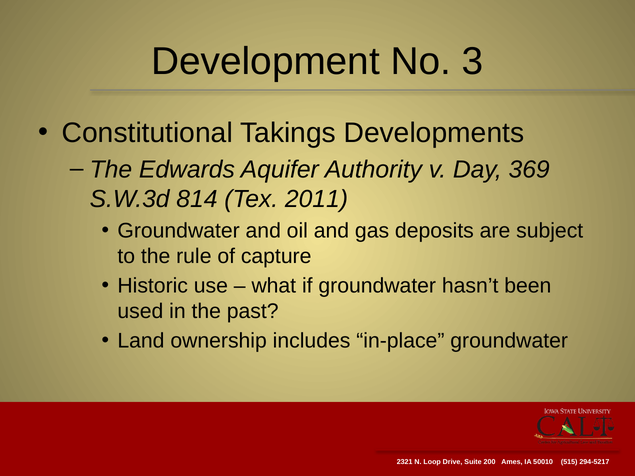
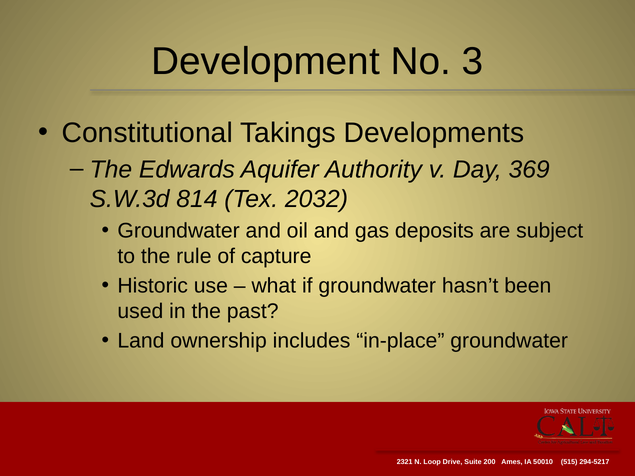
2011: 2011 -> 2032 (316, 199)
